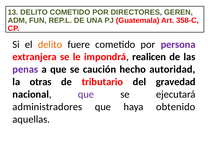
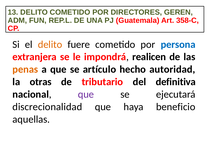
persona colour: purple -> blue (178, 44)
penas colour: purple -> orange (25, 69)
caución: caución -> artículo (99, 69)
gravedad: gravedad -> definitiva (176, 82)
administradores: administradores -> discrecionalidad (47, 107)
obtenido: obtenido -> beneficio (176, 107)
